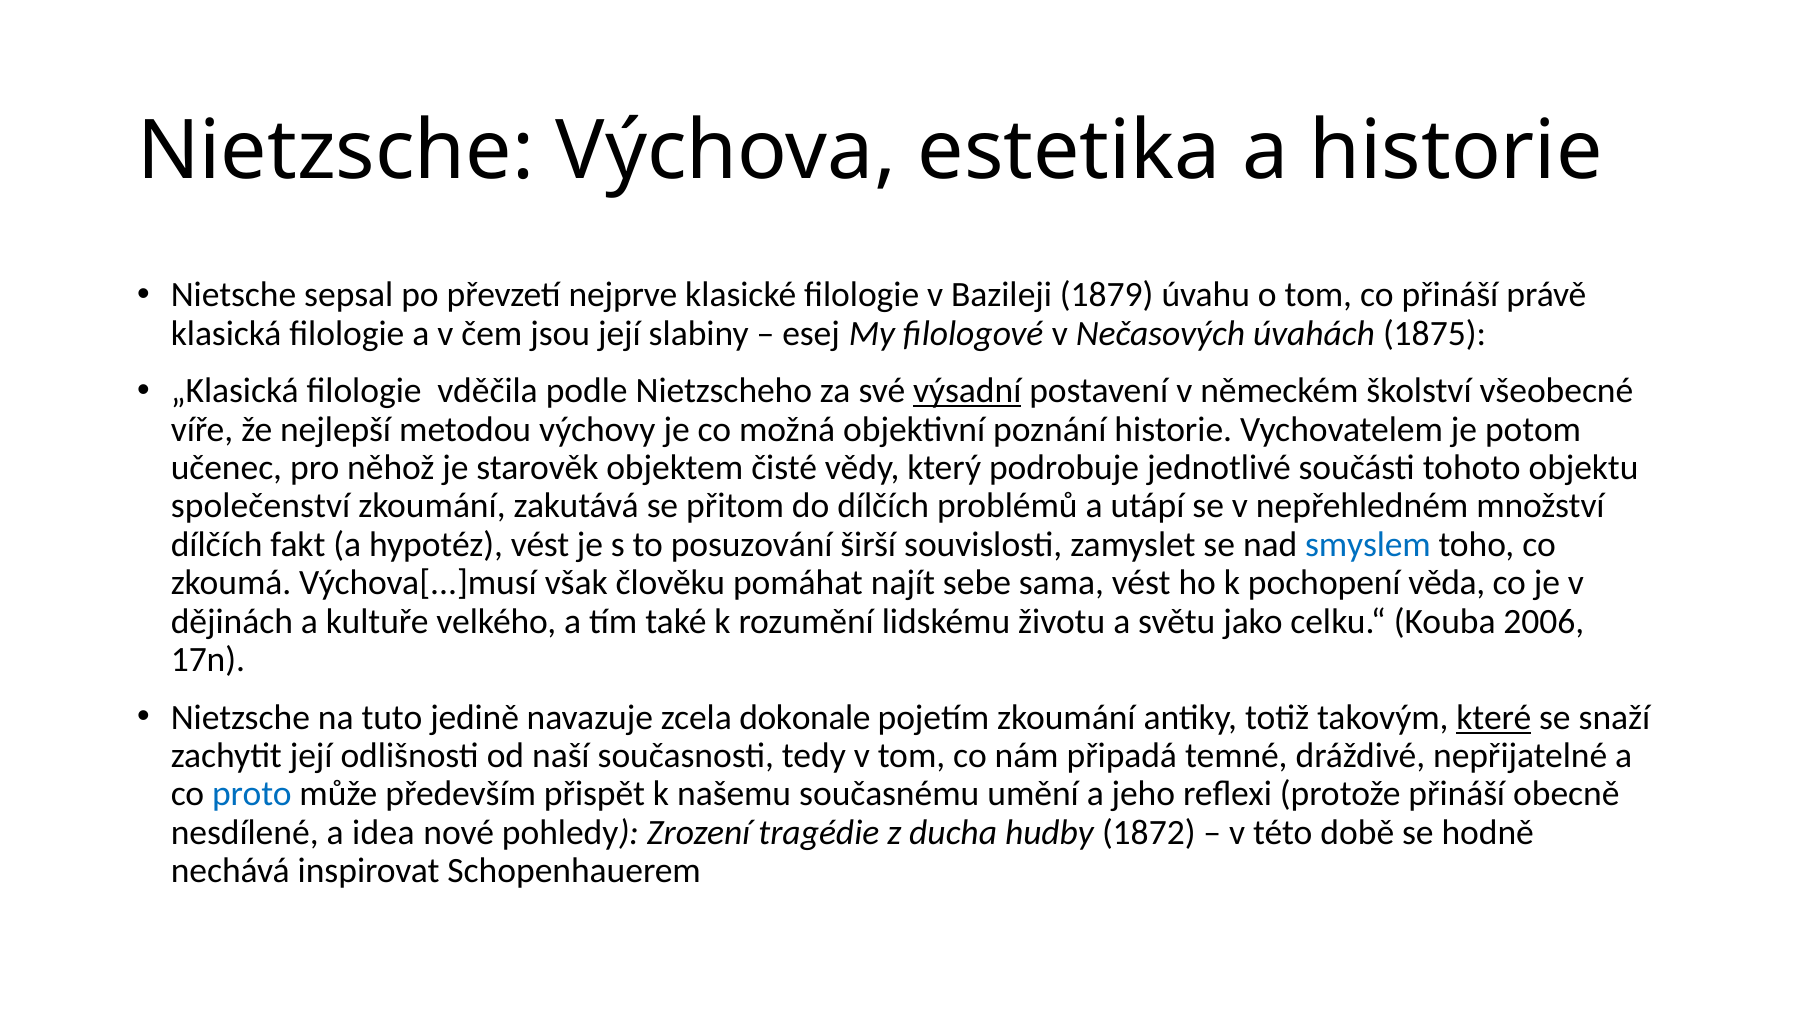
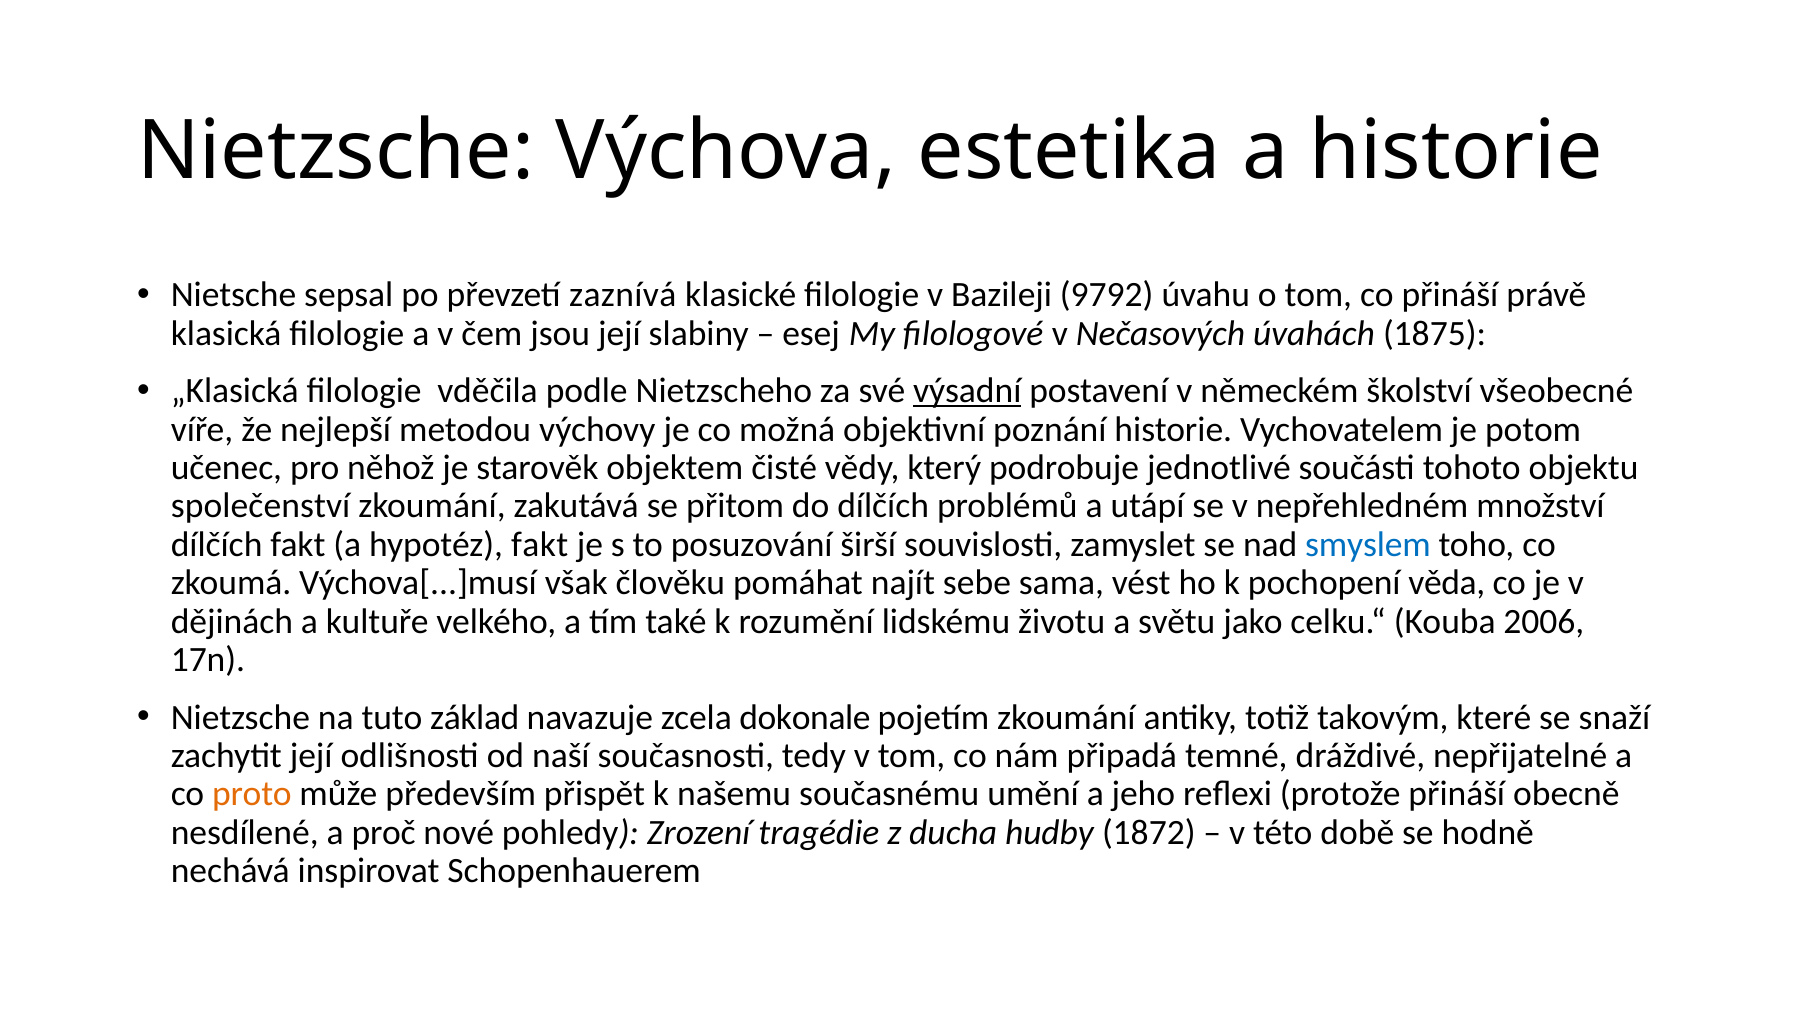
nejprve: nejprve -> zaznívá (623, 295)
1879: 1879 -> 9792 (1107, 295)
hypotéz vést: vést -> fakt (540, 544)
jedině: jedině -> základ (475, 717)
které underline: present -> none (1494, 717)
proto colour: blue -> orange (252, 794)
idea: idea -> proč (384, 832)
